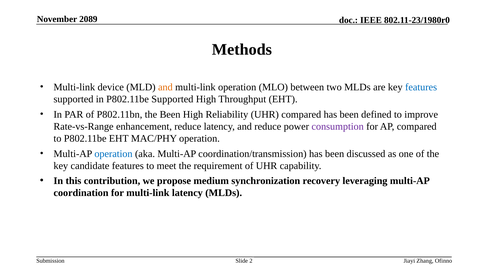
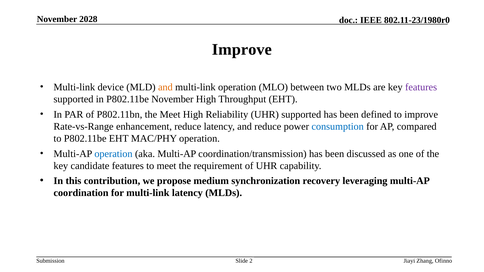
2089: 2089 -> 2028 (88, 19)
Methods: Methods -> Improve (242, 49)
features colour: blue -> purple (421, 87)
P802.11be Supported: Supported -> November (172, 99)
the Been: Been -> Meet (170, 114)
UHR compared: compared -> supported (301, 114)
consumption colour: purple -> blue (338, 127)
